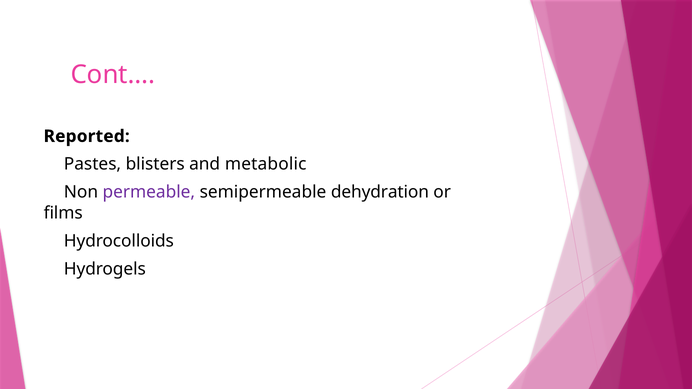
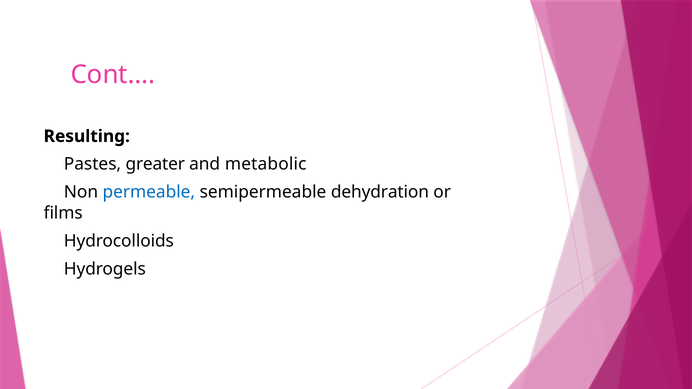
Reported: Reported -> Resulting (87, 136)
blisters: blisters -> greater (155, 164)
permeable colour: purple -> blue (149, 192)
